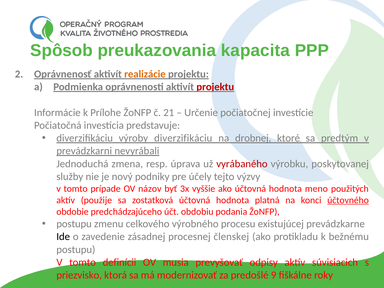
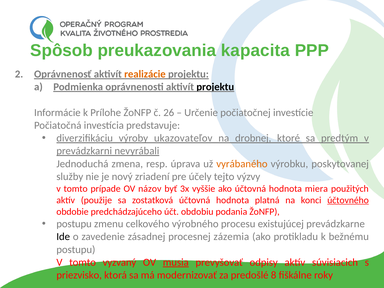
projektu colour: red -> black (215, 87)
21: 21 -> 26 (169, 113)
výroby diverzifikáciu: diverzifikáciu -> ukazovateľov (183, 138)
vyrábaného colour: red -> orange (242, 164)
podniky: podniky -> zriadení (152, 177)
meno: meno -> miera (316, 189)
členskej: členskej -> zázemia (231, 237)
definícii: definícii -> vyzvaný (119, 262)
musia underline: none -> present (176, 262)
9: 9 -> 8 (274, 275)
